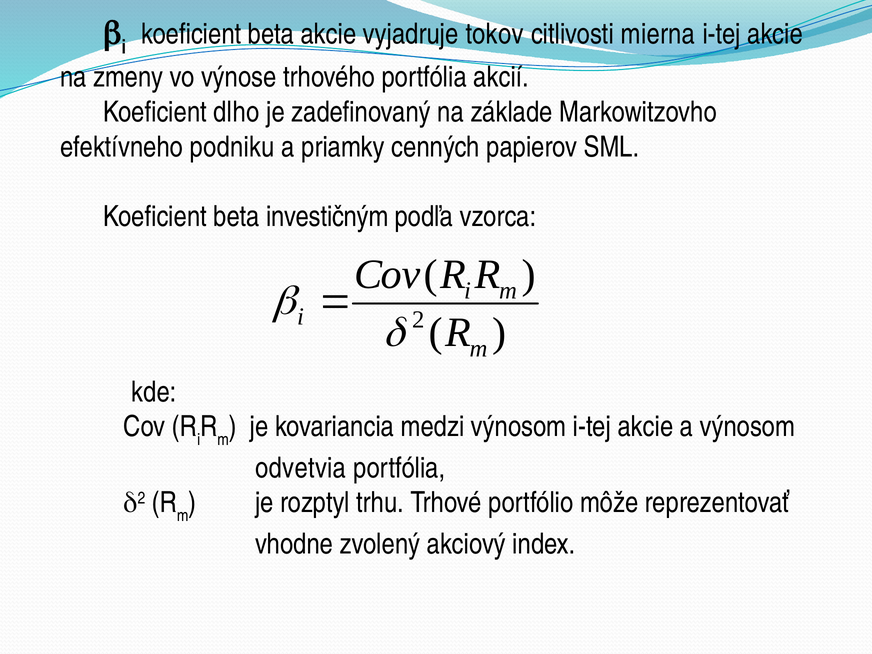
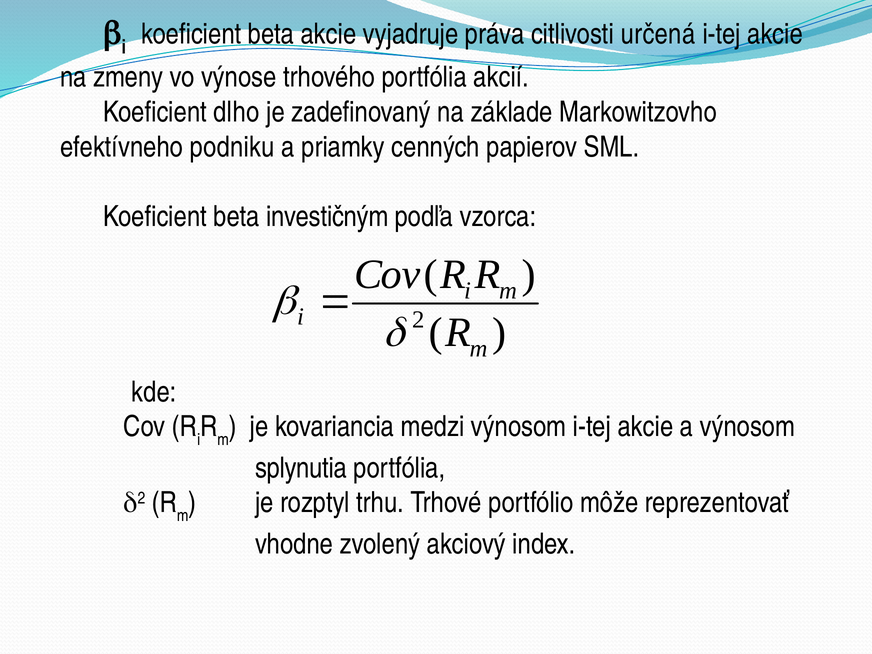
tokov: tokov -> práva (495, 34)
mierna: mierna -> určená (658, 34)
odvetvia: odvetvia -> splynutia (301, 468)
